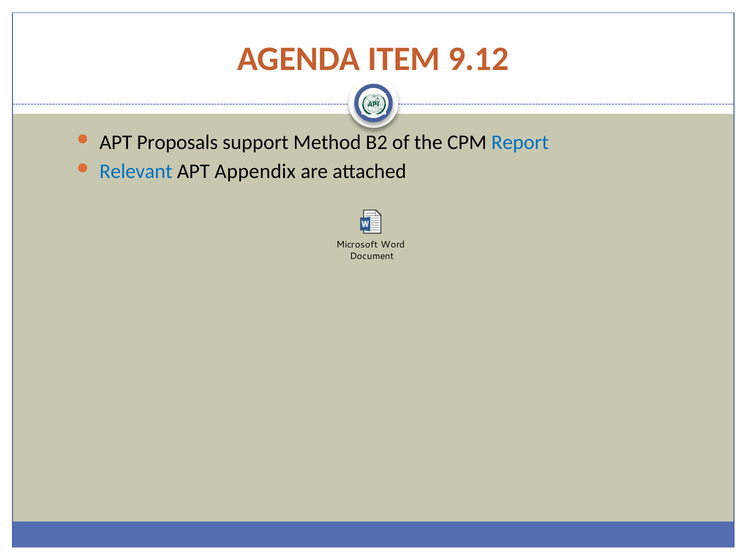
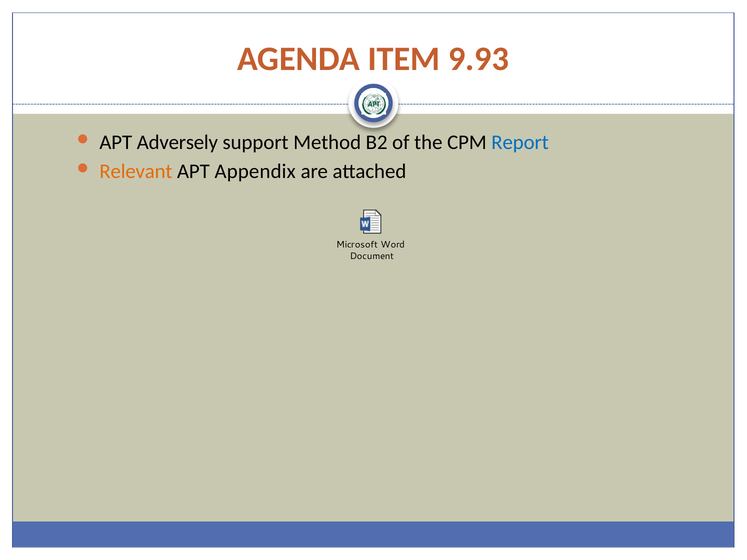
9.12: 9.12 -> 9.93 (479, 59)
Proposals: Proposals -> Adversely (177, 142)
Relevant colour: blue -> orange (136, 172)
